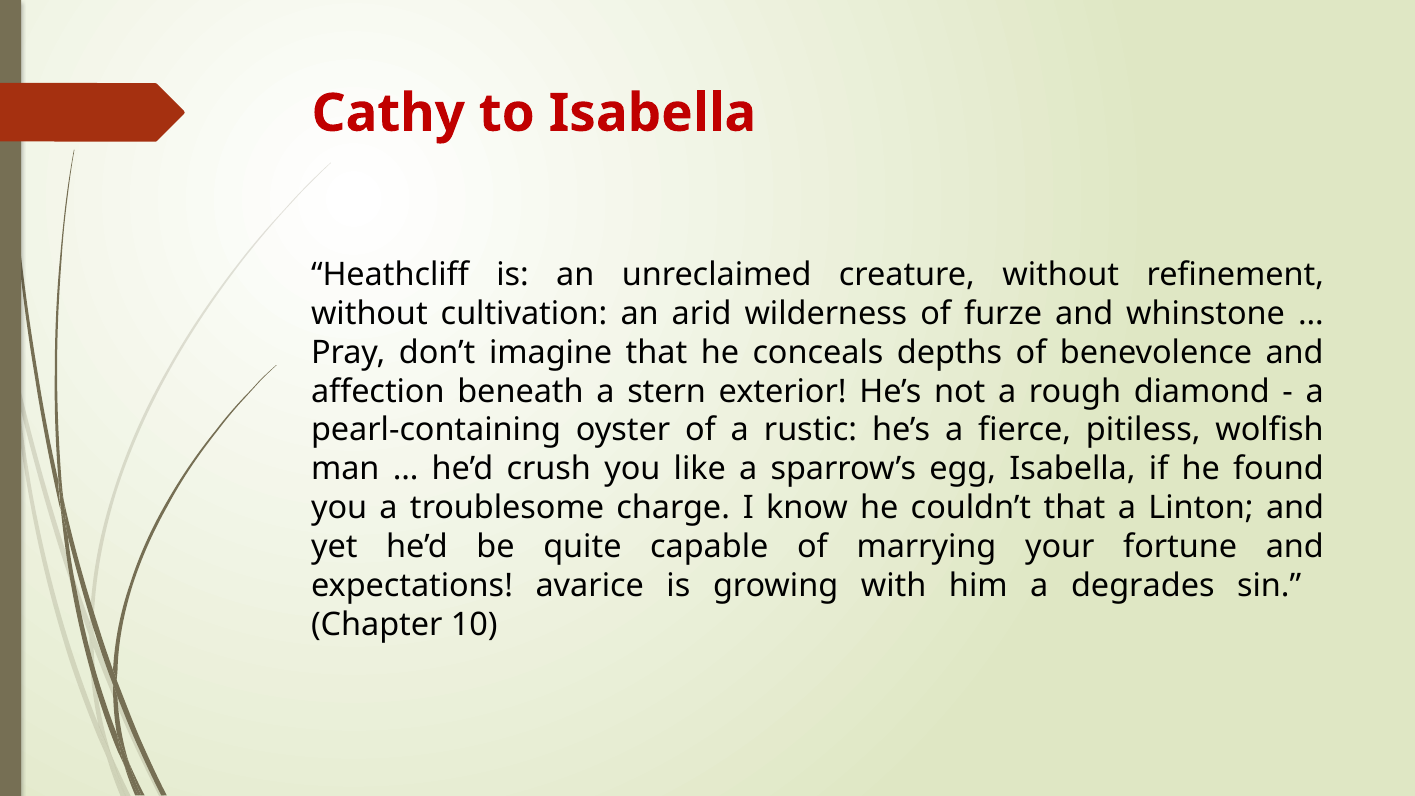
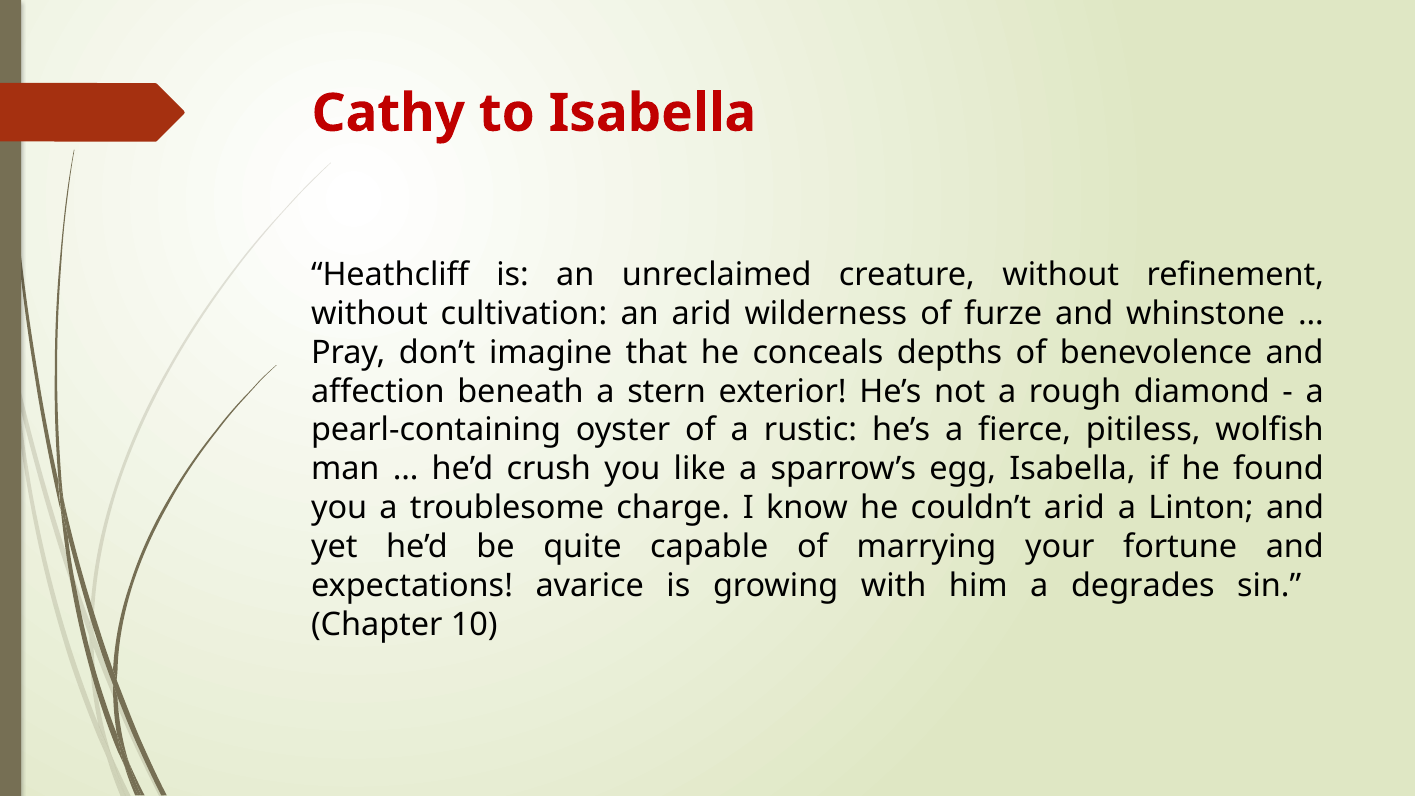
couldn’t that: that -> arid (1074, 508)
